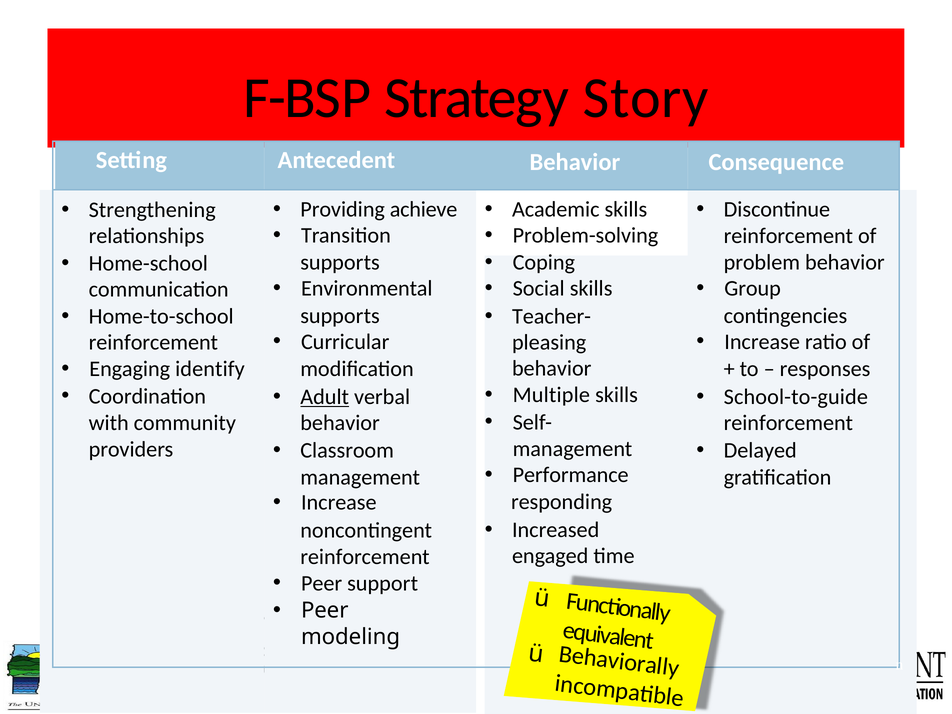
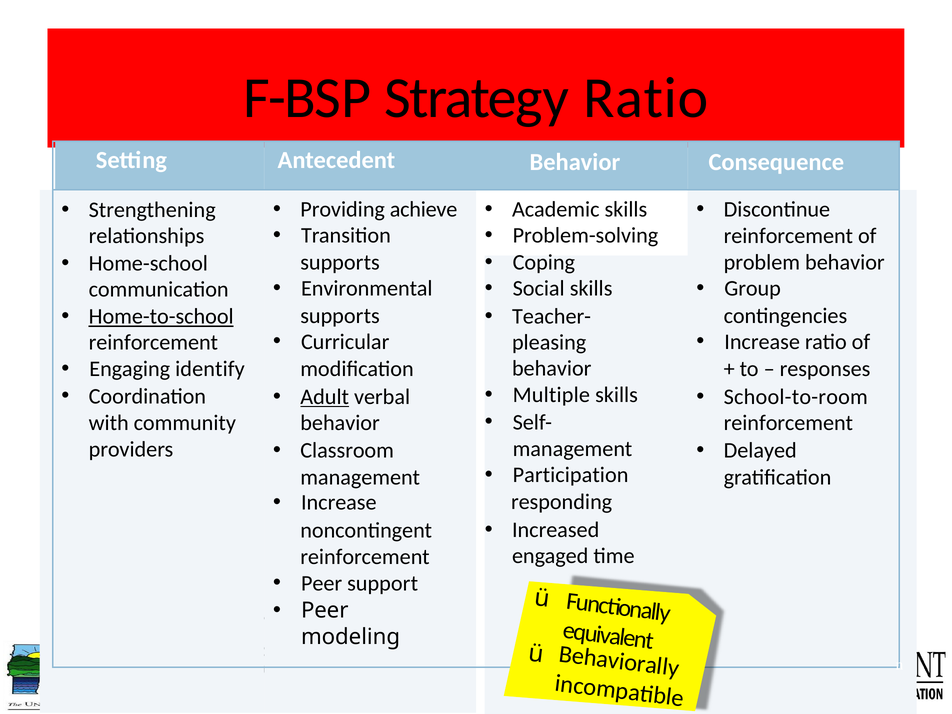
Strategy Story: Story -> Ratio (646, 98)
Home-to-school underline: none -> present (161, 317)
School-to-guide: School-to-guide -> School-to-room (796, 397)
Performance: Performance -> Participation (571, 475)
